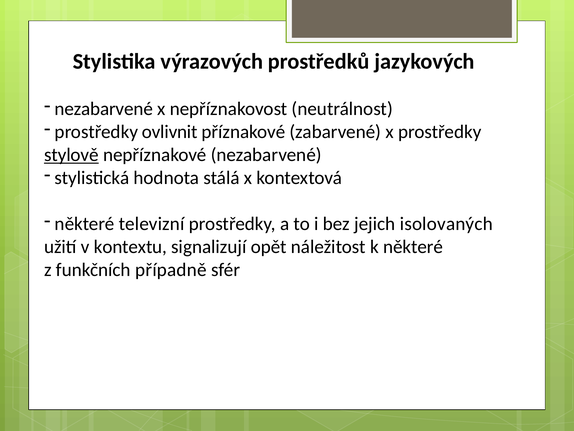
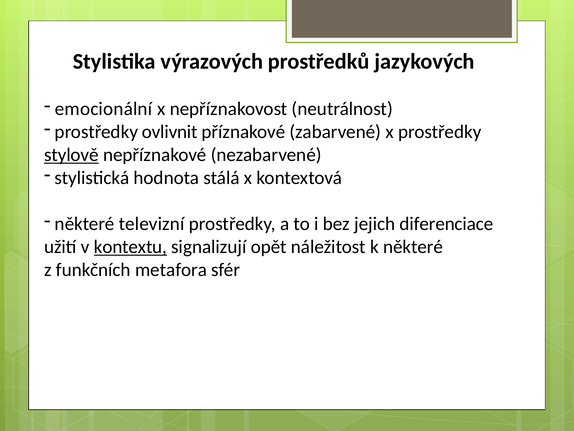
nezabarvené: nezabarvené -> emocionální (104, 109)
isolovaných: isolovaných -> diferenciace (446, 224)
kontextu underline: none -> present (130, 247)
případně: případně -> metafora (171, 270)
